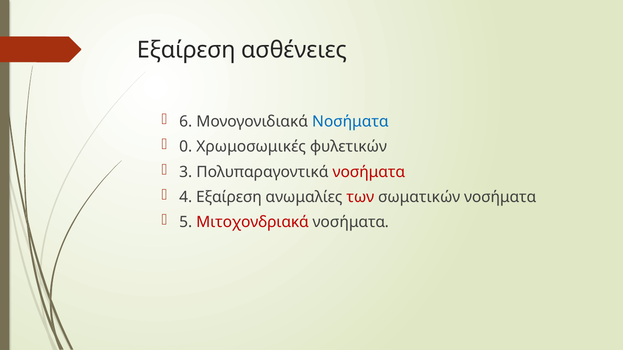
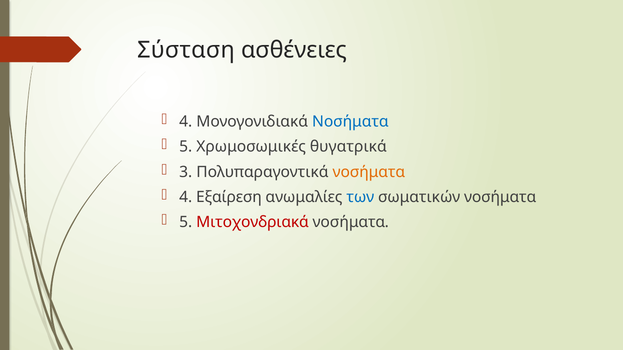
Εξαίρεση: Εξαίρεση -> Σύσταση (186, 50)
6: 6 -> 4 (186, 122)
0: 0 -> 5 (186, 147)
φυλετικών: φυλετικών -> θυγατρικά (348, 147)
νοσήματα colour: red -> orange (369, 172)
των colour: red -> blue (360, 197)
